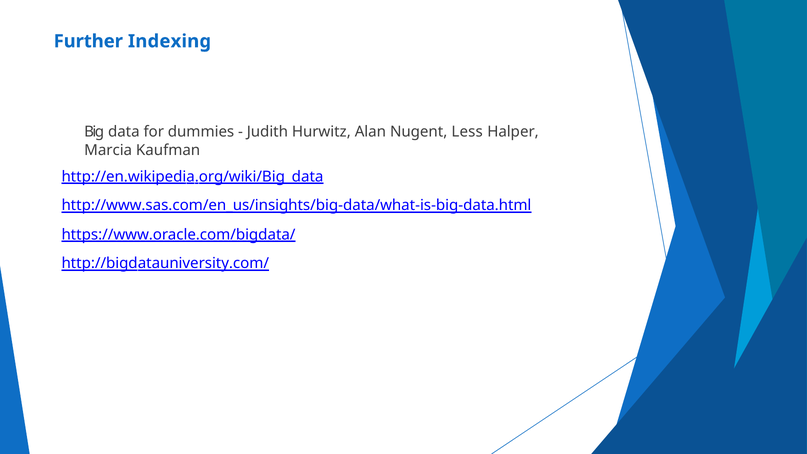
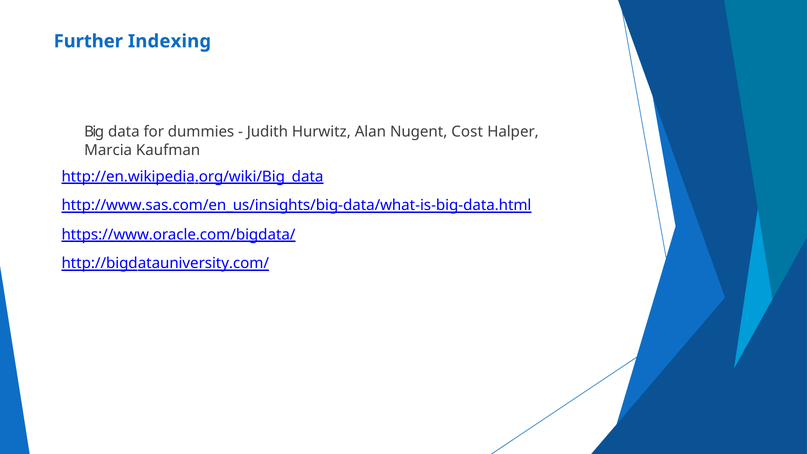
Less: Less -> Cost (467, 132)
